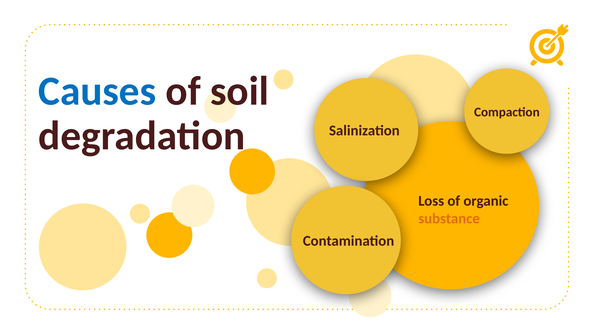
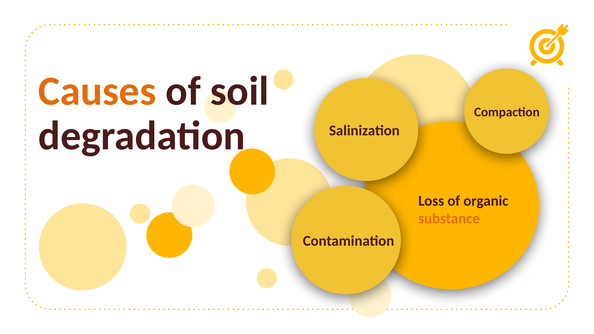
Causes colour: blue -> orange (97, 91)
